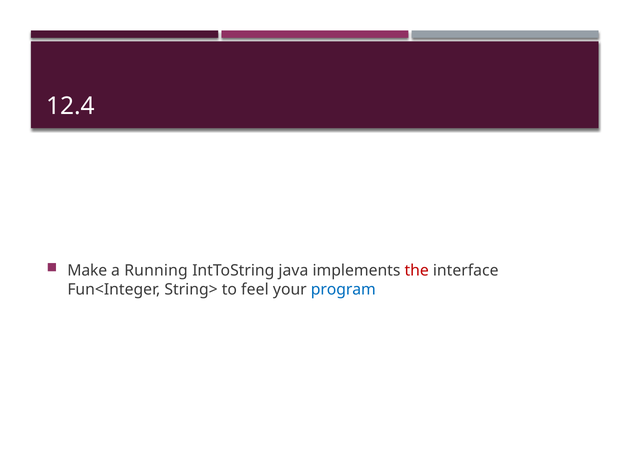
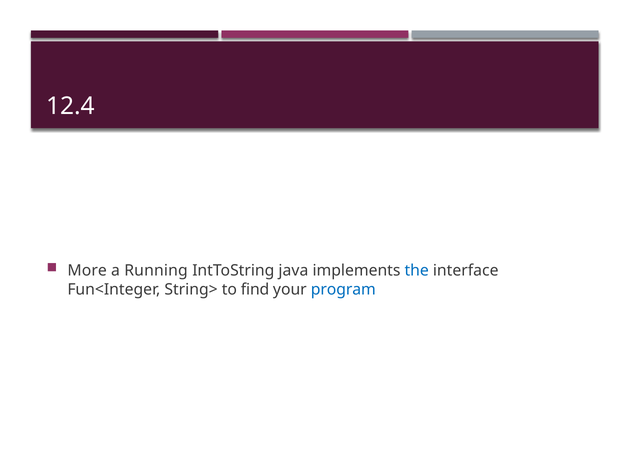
Make: Make -> More (87, 270)
the colour: red -> blue (417, 270)
feel: feel -> find (255, 289)
